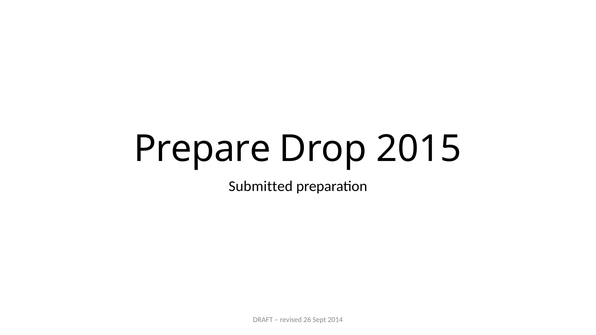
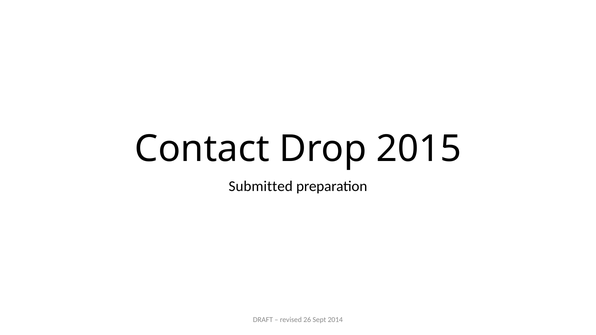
Prepare: Prepare -> Contact (202, 149)
